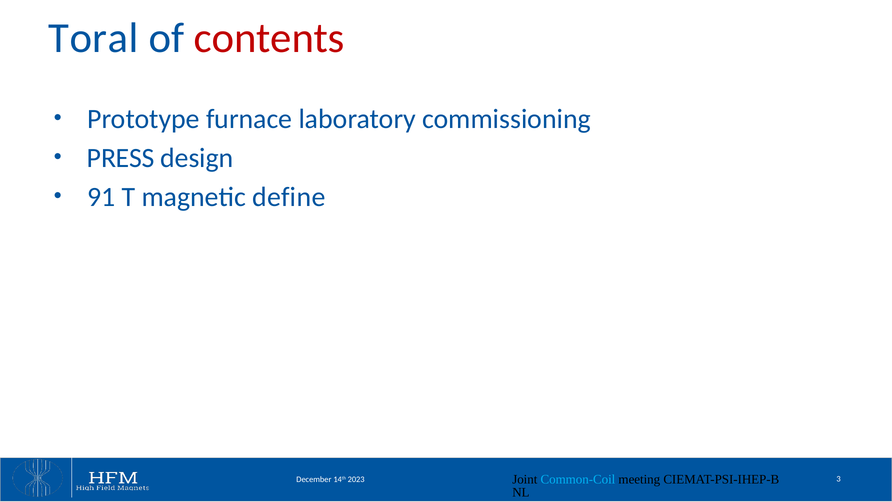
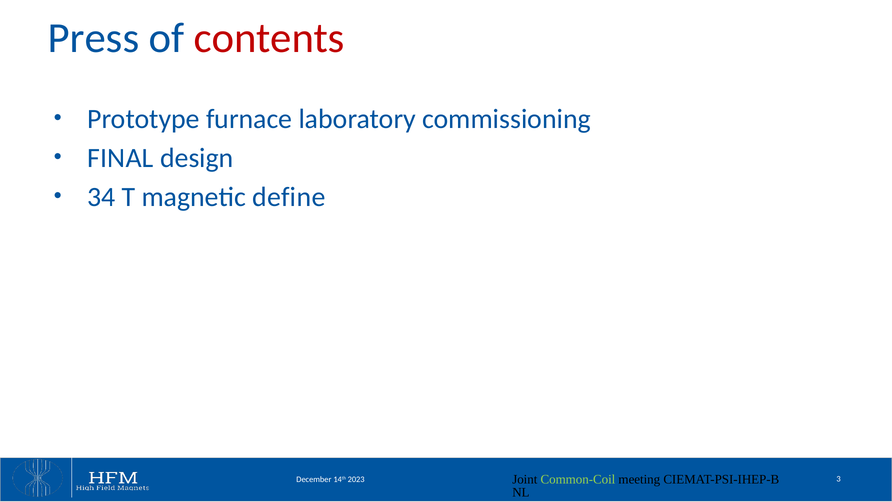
Toral: Toral -> Press (94, 38)
PRESS: PRESS -> FINAL (120, 158)
91: 91 -> 34 (101, 197)
Common-Coil colour: light blue -> light green (578, 479)
